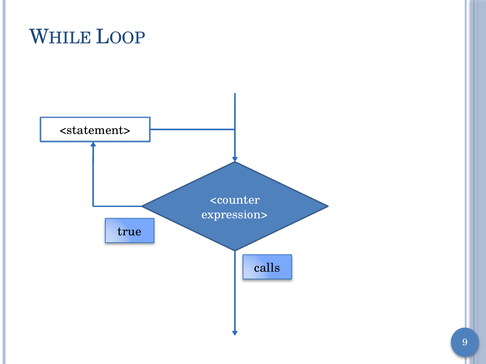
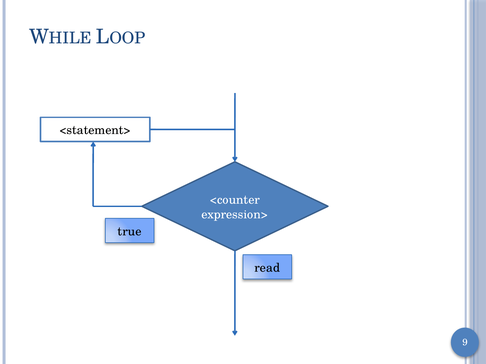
calls: calls -> read (267, 268)
